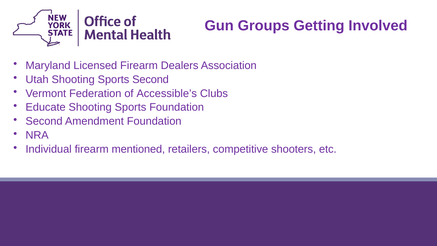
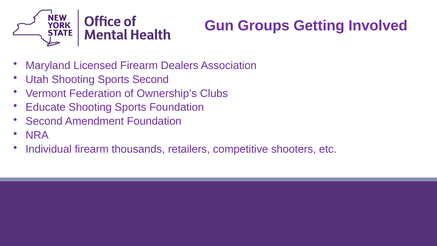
Accessible’s: Accessible’s -> Ownership’s (167, 93)
mentioned: mentioned -> thousands (138, 149)
